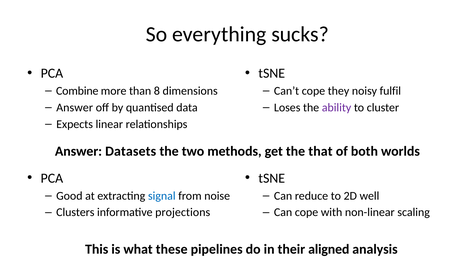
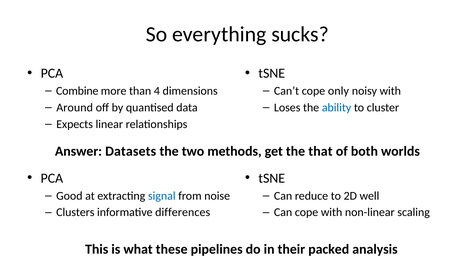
8: 8 -> 4 (157, 91)
they: they -> only (338, 91)
noisy fulfil: fulfil -> with (390, 91)
Answer: Answer -> Around (75, 108)
ability colour: purple -> blue (337, 108)
projections: projections -> differences (183, 213)
aligned: aligned -> packed (329, 249)
